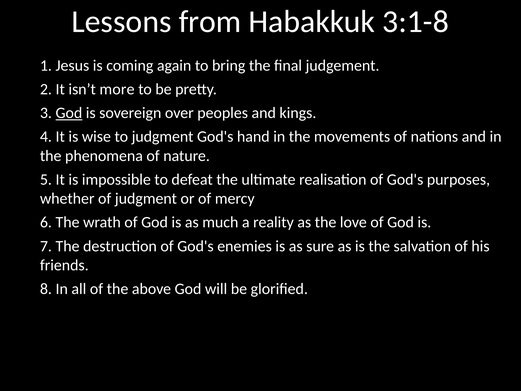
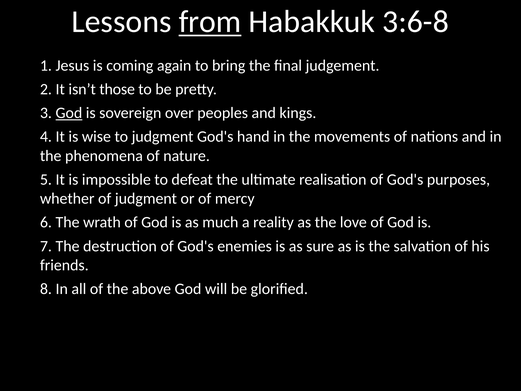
from underline: none -> present (210, 22)
3:1-8: 3:1-8 -> 3:6-8 (416, 22)
more: more -> those (117, 89)
